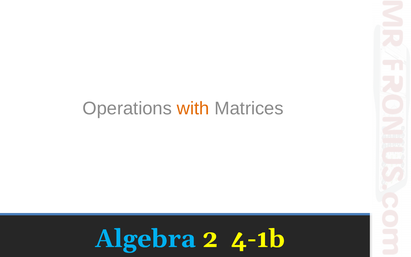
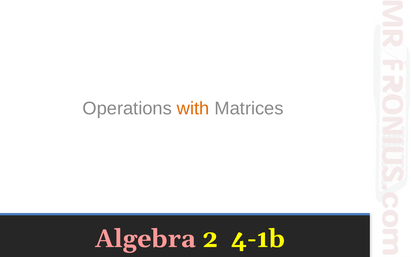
Algebra colour: light blue -> pink (145, 239)
